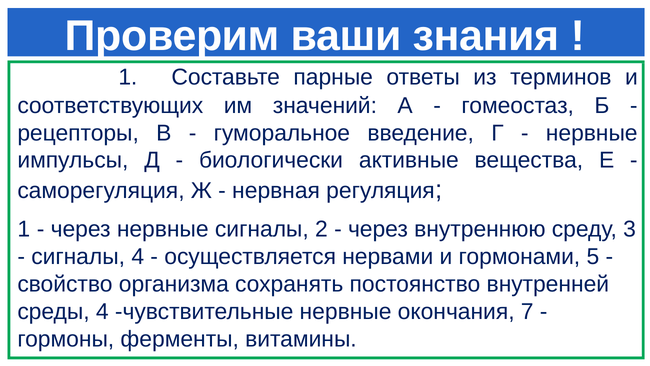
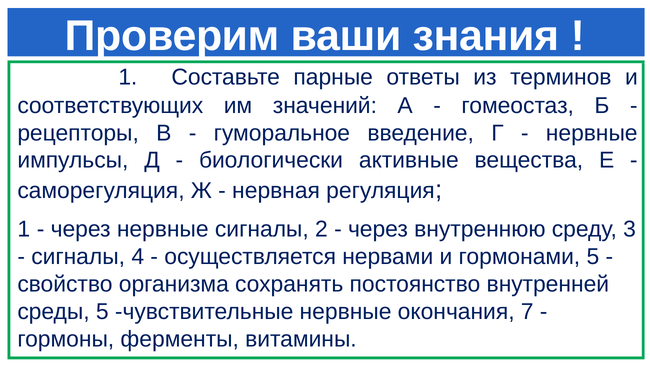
среды 4: 4 -> 5 (102, 311)
